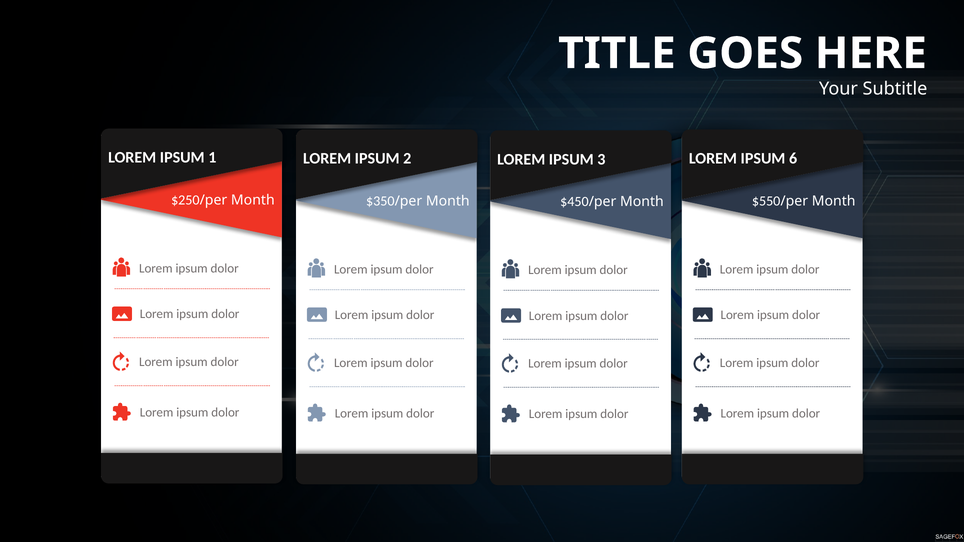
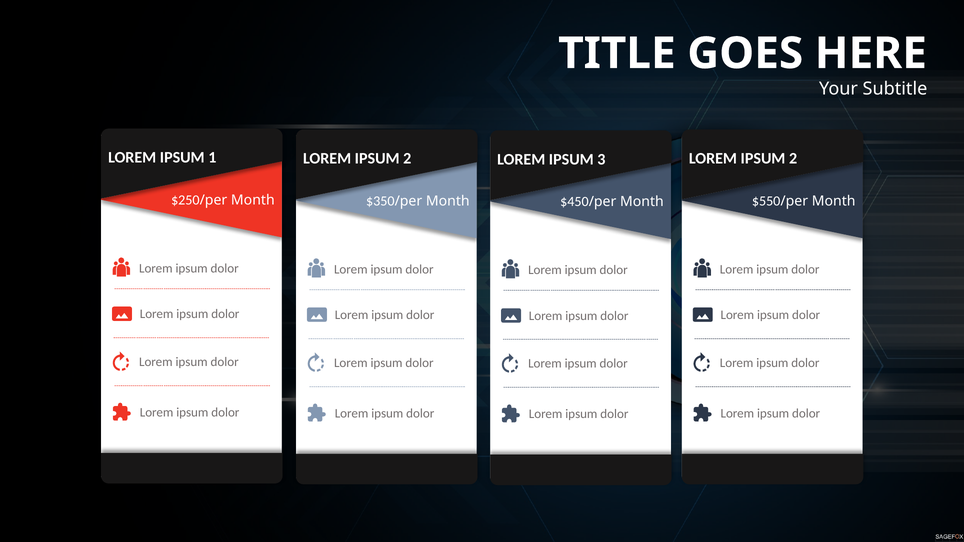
6: 6 -> 2 (793, 158)
